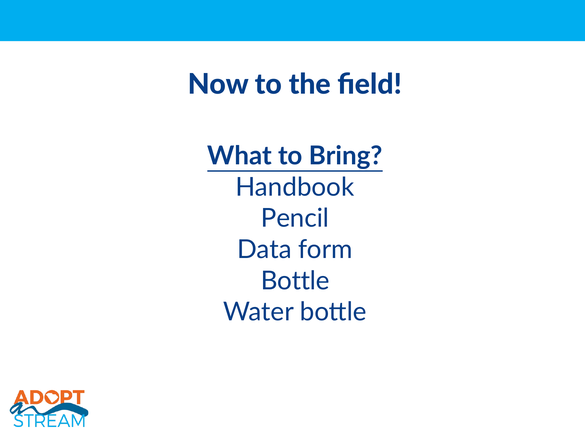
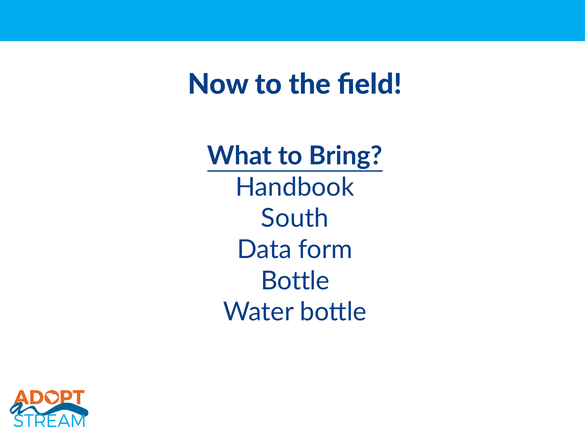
Pencil: Pencil -> South (295, 218)
